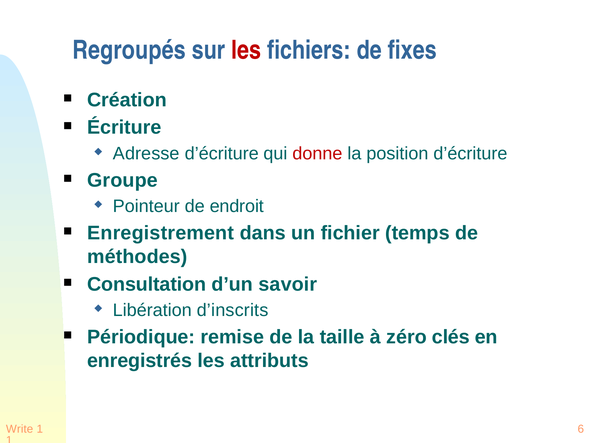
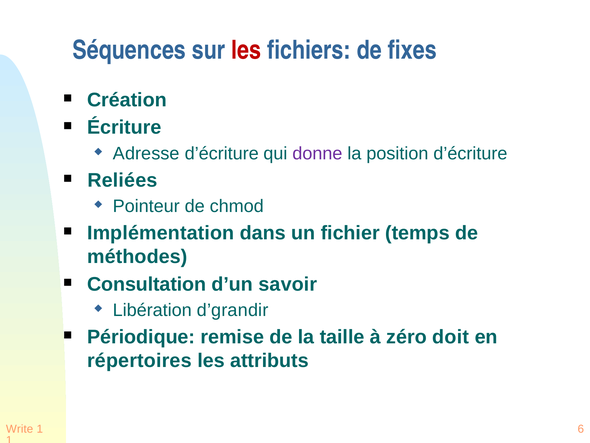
Regroupés: Regroupés -> Séquences (129, 50)
donne colour: red -> purple (318, 153)
Groupe: Groupe -> Reliées (122, 180)
endroit: endroit -> chmod (237, 206)
Enregistrement: Enregistrement -> Implémentation (161, 233)
d’inscrits: d’inscrits -> d’grandir (233, 310)
clés: clés -> doit (451, 337)
enregistrés: enregistrés -> répertoires (139, 360)
